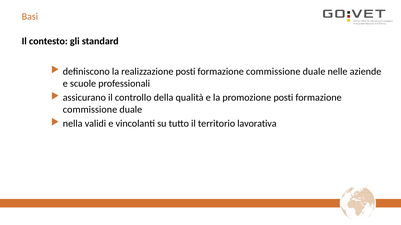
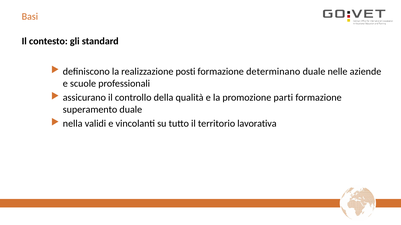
commissione: commissione -> determinano (273, 72)
promozione posti: posti -> parti (283, 98)
commissione: commissione -> superamento (90, 110)
